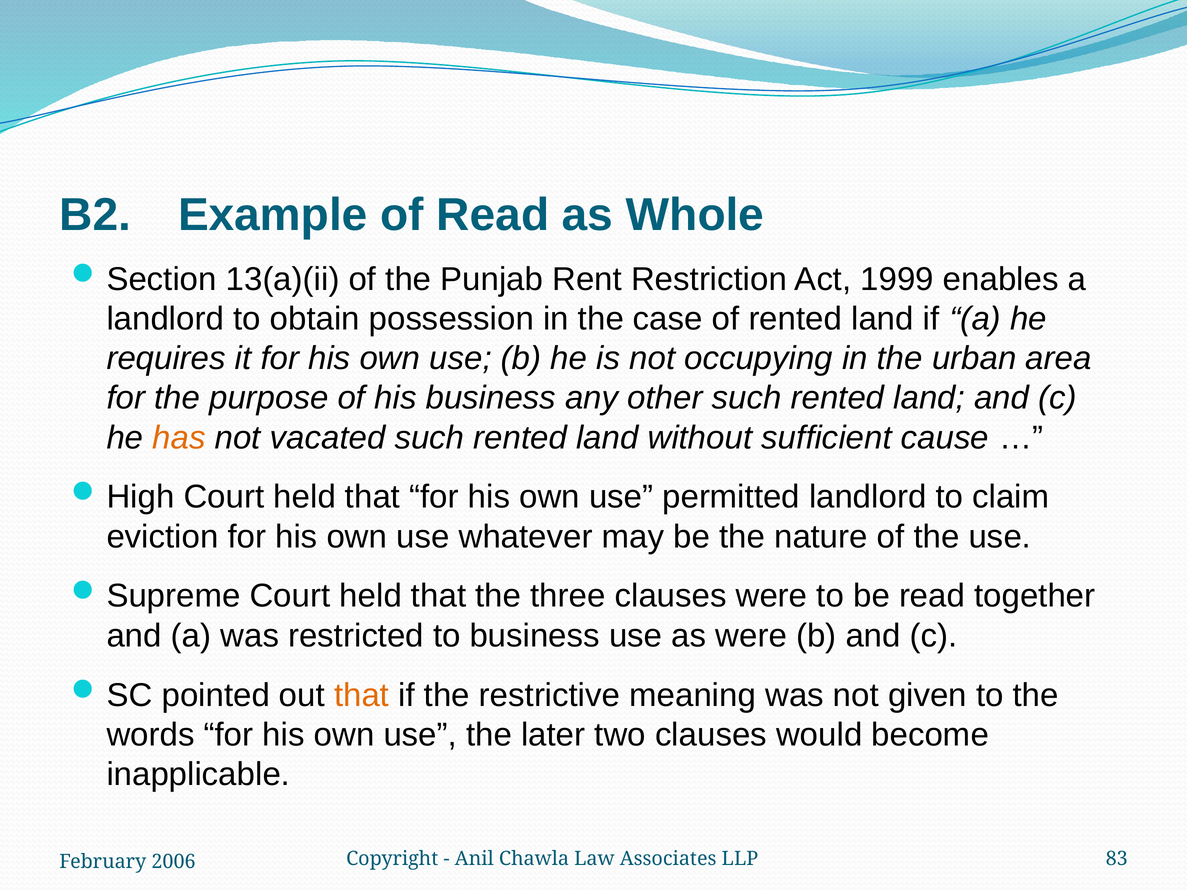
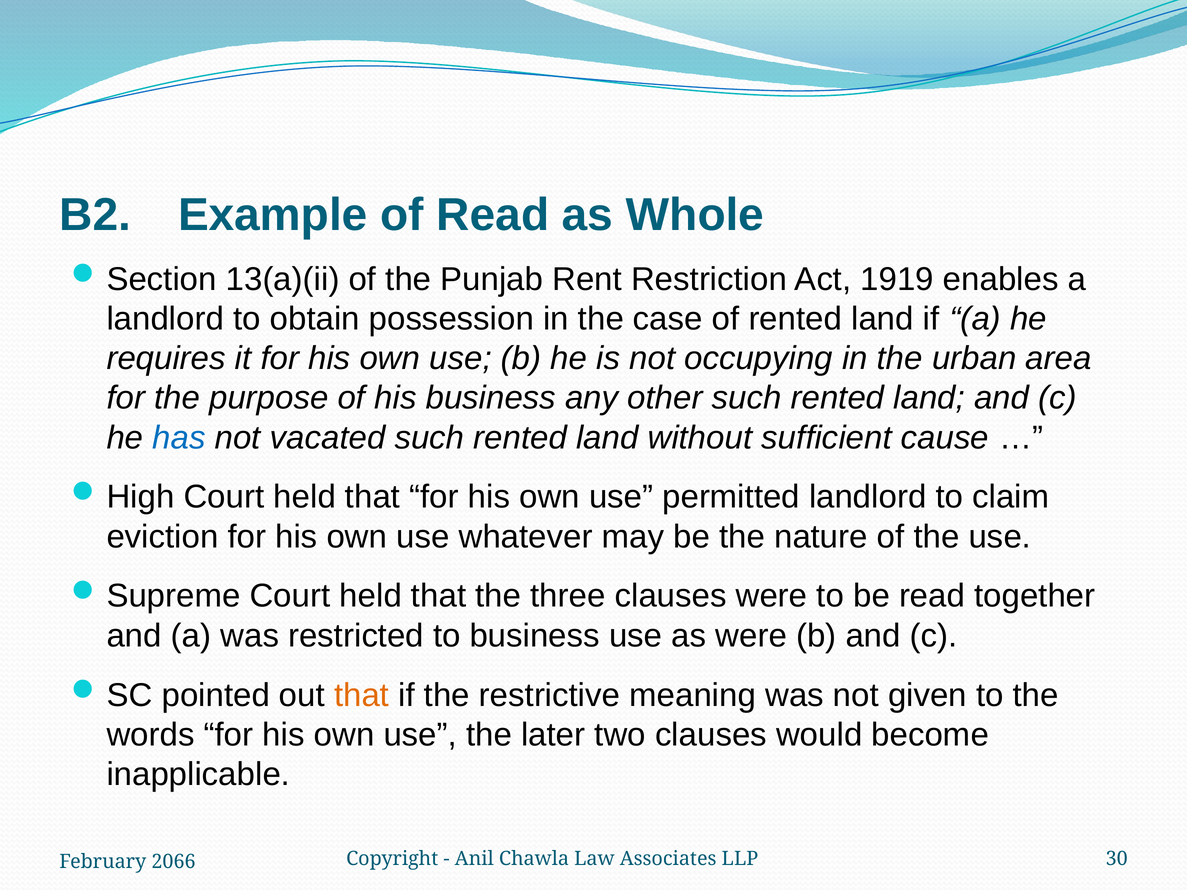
1999: 1999 -> 1919 (897, 279)
has colour: orange -> blue (179, 438)
83: 83 -> 30 (1117, 859)
2006: 2006 -> 2066 (174, 862)
